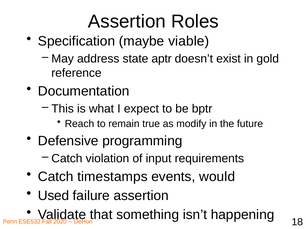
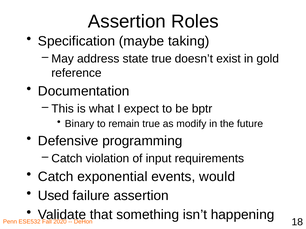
viable: viable -> taking (189, 41)
state aptr: aptr -> true (162, 59)
Reach: Reach -> Binary (79, 124)
timestamps: timestamps -> exponential (112, 177)
